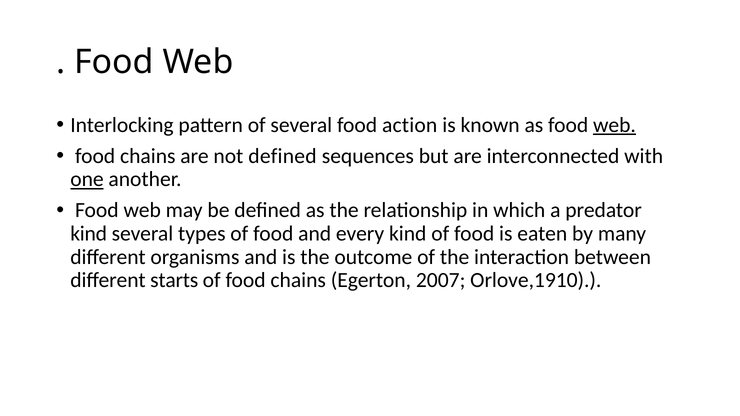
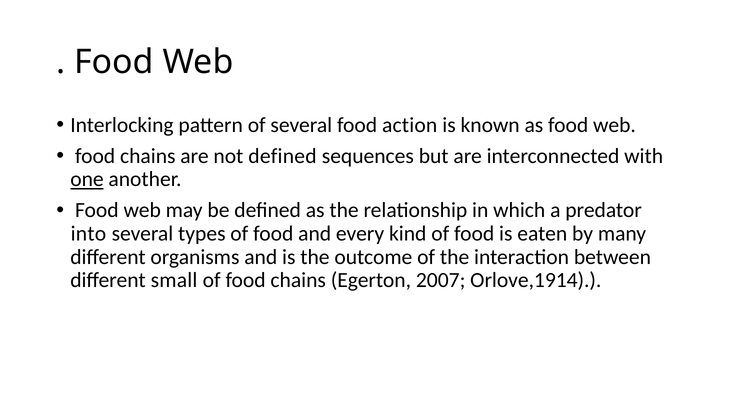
web underline: present -> none (614, 125)
kind: kind -> into (88, 234)
starts: starts -> small (174, 280)
Orlove,1910: Orlove,1910 -> Orlove,1914 (536, 280)
